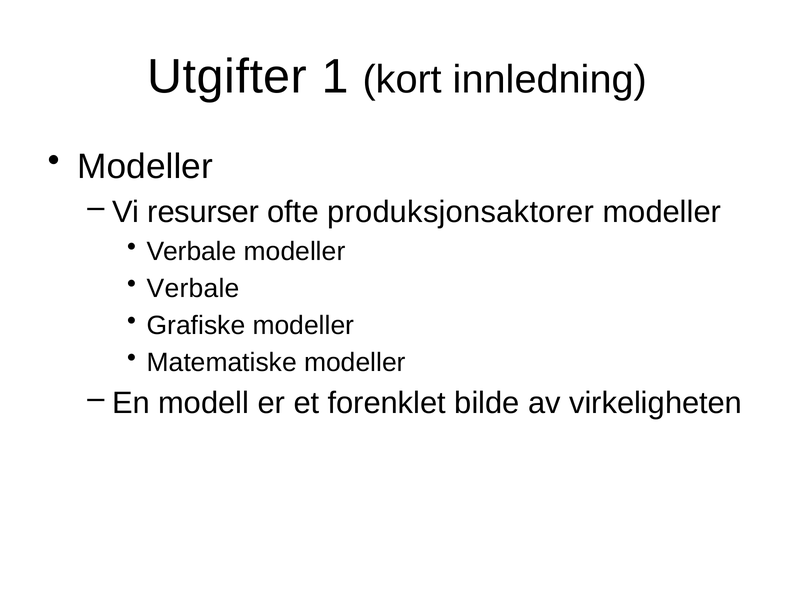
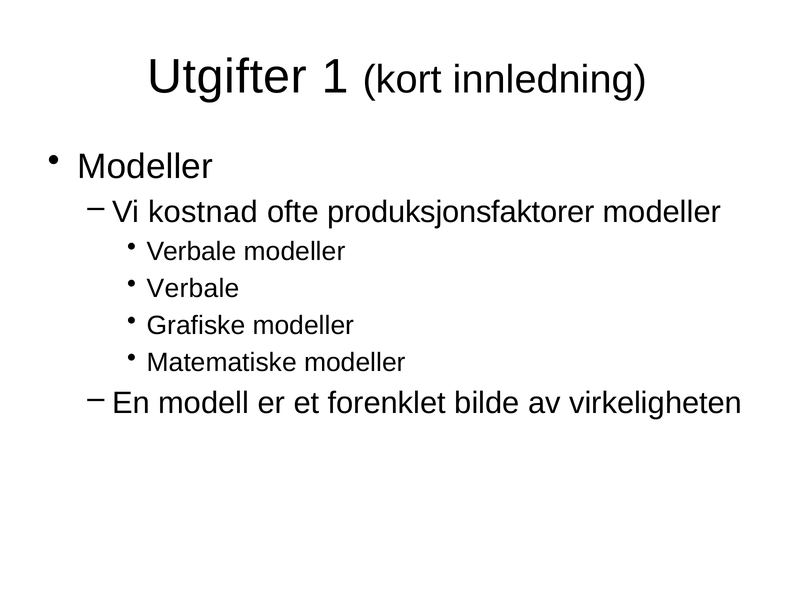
resurser: resurser -> kostnad (203, 212)
produksjonsaktorer: produksjonsaktorer -> produksjonsfaktorer (461, 212)
